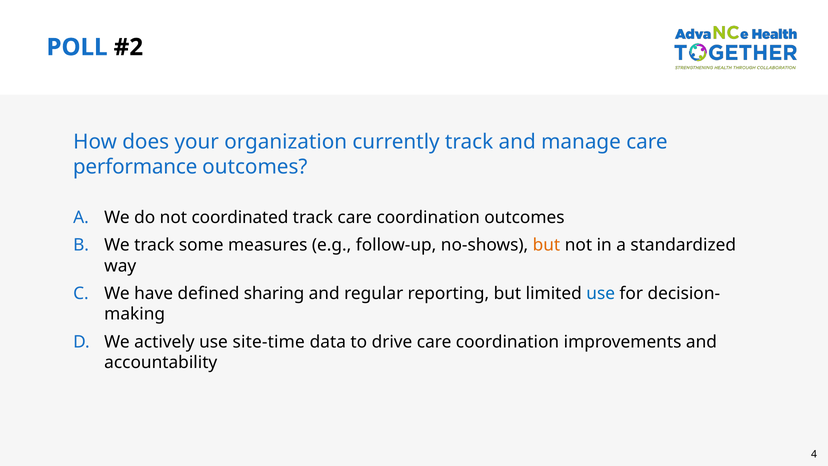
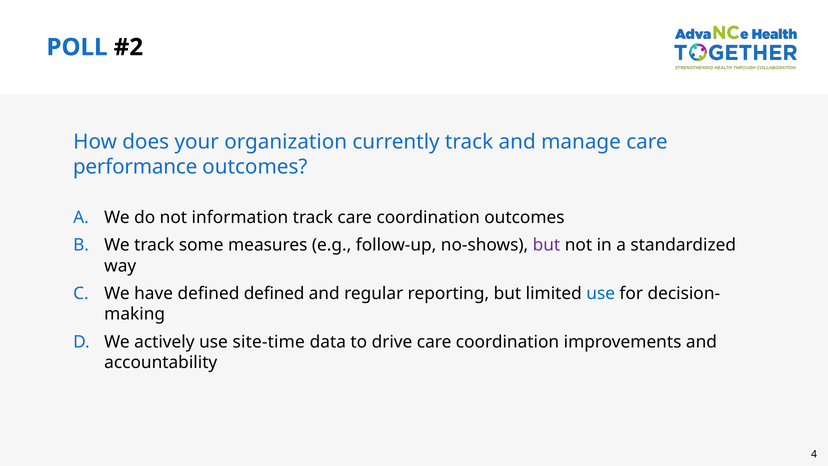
coordinated: coordinated -> information (240, 217)
but colour: orange -> purple (546, 245)
defined sharing: sharing -> defined (274, 293)
